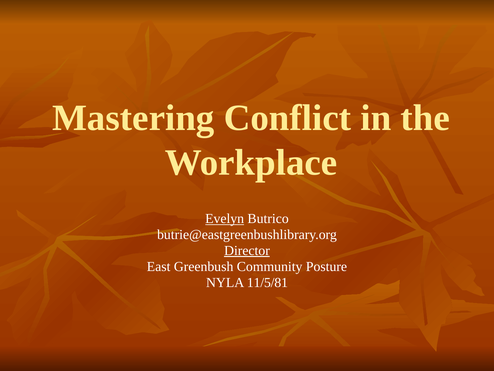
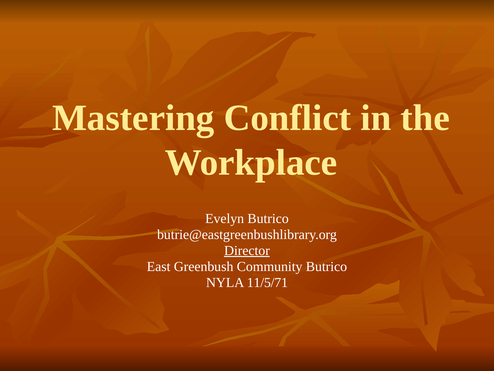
Evelyn underline: present -> none (225, 218)
Community Posture: Posture -> Butrico (326, 266)
11/5/81: 11/5/81 -> 11/5/71 (267, 282)
